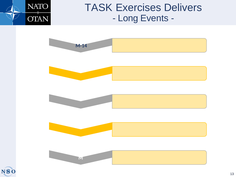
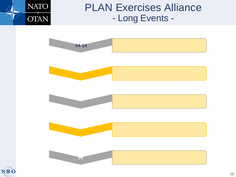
TASK: TASK -> PLAN (99, 8)
Delivers: Delivers -> Alliance (183, 8)
